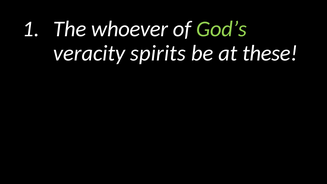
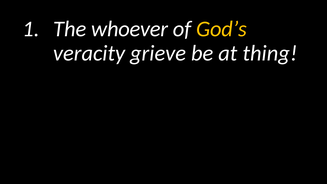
God’s colour: light green -> yellow (222, 29)
spirits: spirits -> grieve (158, 53)
these: these -> thing (270, 53)
